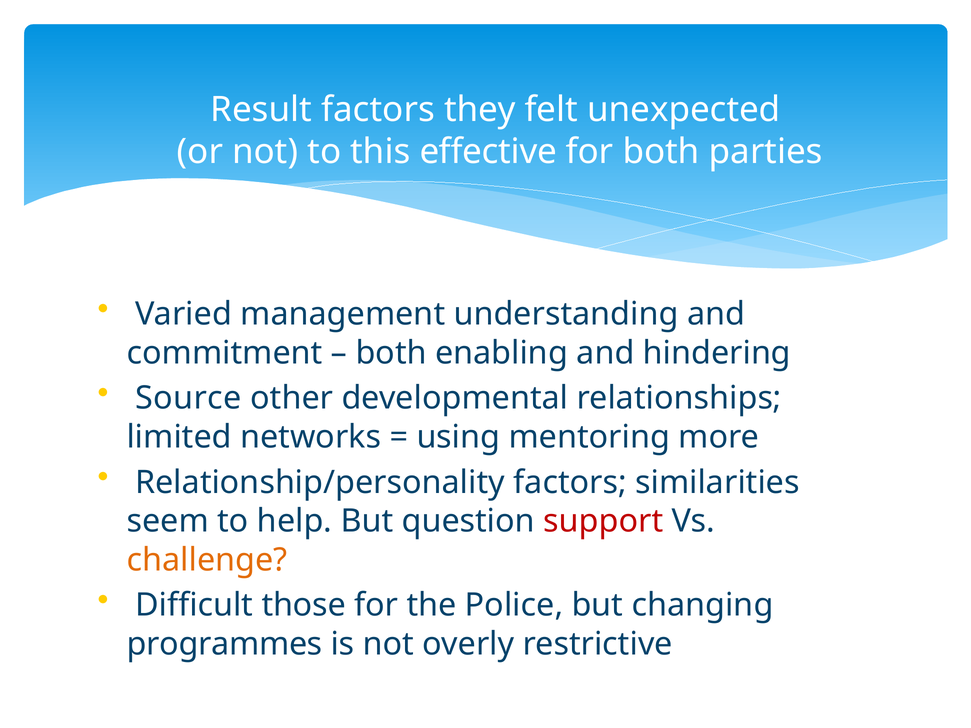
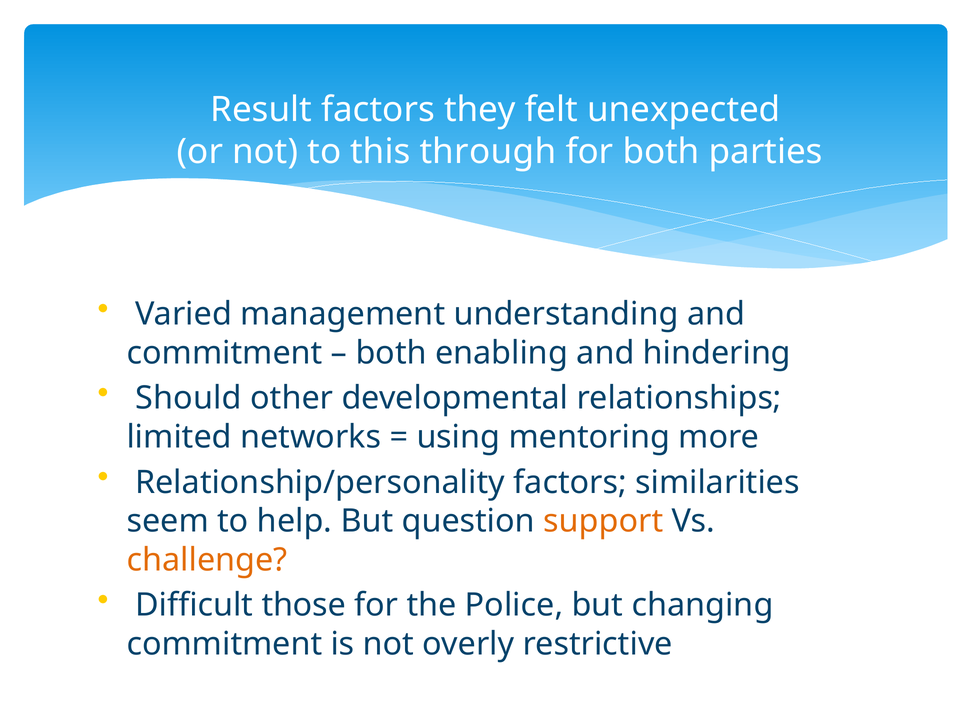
effective: effective -> through (488, 152)
Source: Source -> Should (188, 398)
support colour: red -> orange (603, 521)
programmes: programmes -> commitment (224, 644)
